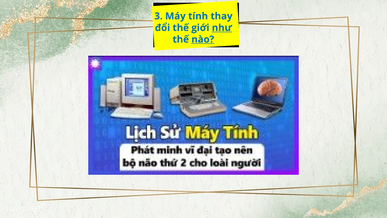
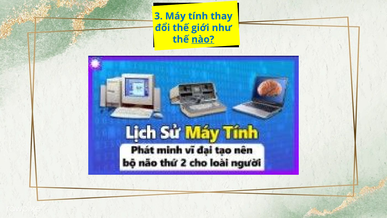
như underline: present -> none (222, 28)
